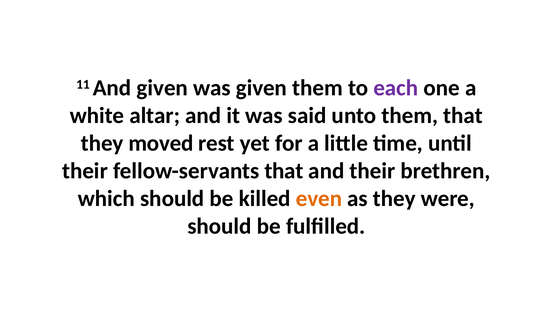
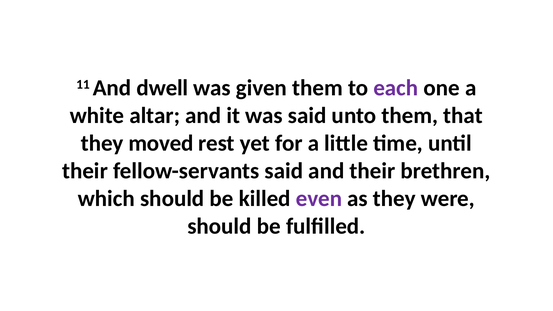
And given: given -> dwell (162, 88)
fellow-servants that: that -> said (284, 171)
even colour: orange -> purple (319, 199)
